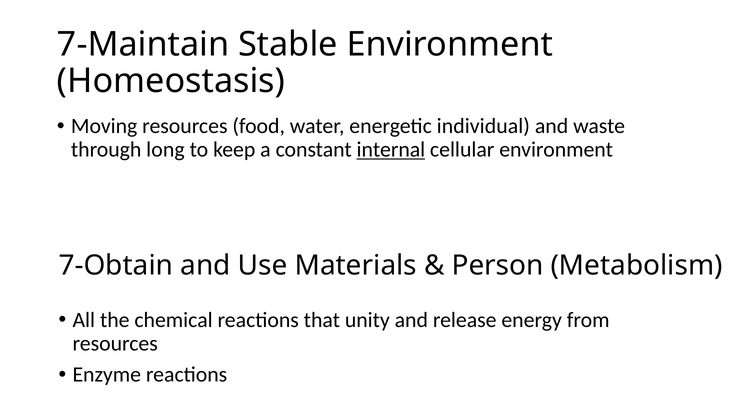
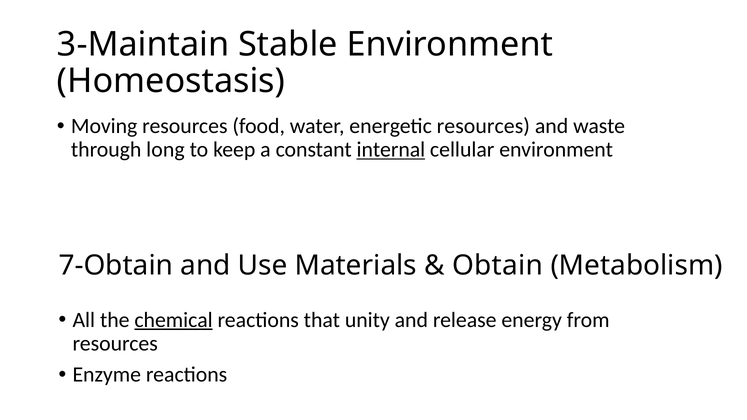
7-Maintain: 7-Maintain -> 3-Maintain (143, 44)
energetic individual: individual -> resources (483, 126)
Person: Person -> Obtain (497, 266)
chemical underline: none -> present (174, 320)
